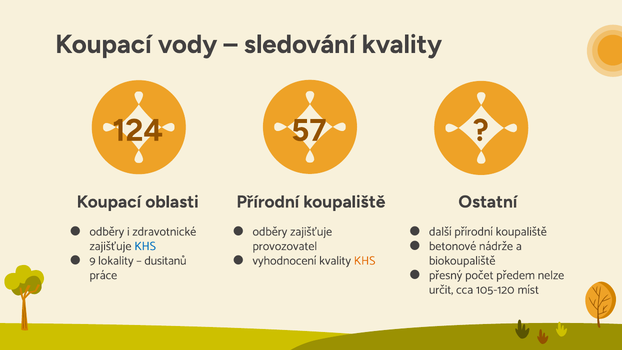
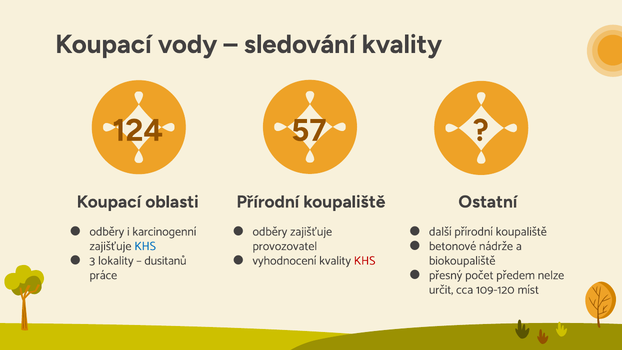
zdravotnické: zdravotnické -> karcinogenní (164, 231)
9: 9 -> 3 (92, 261)
KHS colour: orange -> red (365, 261)
105-120: 105-120 -> 109-120 (495, 290)
